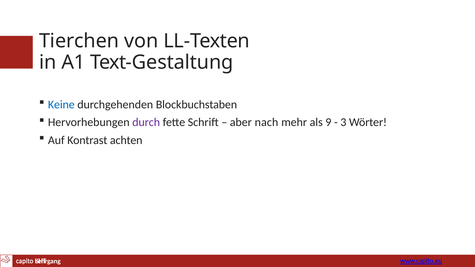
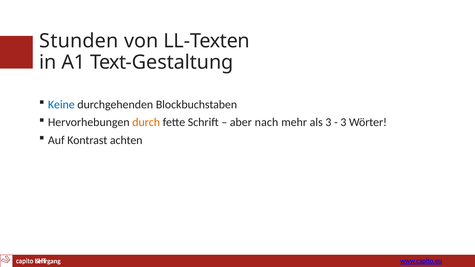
Tierchen: Tierchen -> Stunden (79, 41)
durch colour: purple -> orange (146, 122)
als 9: 9 -> 3 (328, 122)
